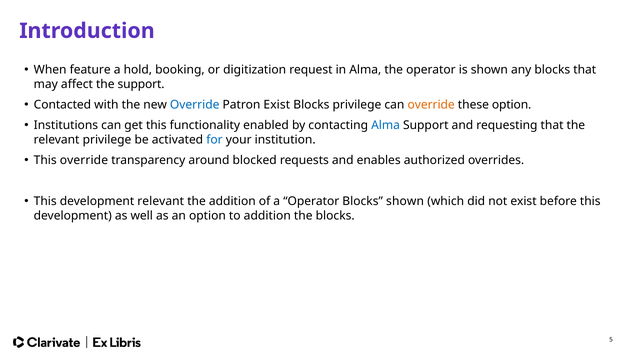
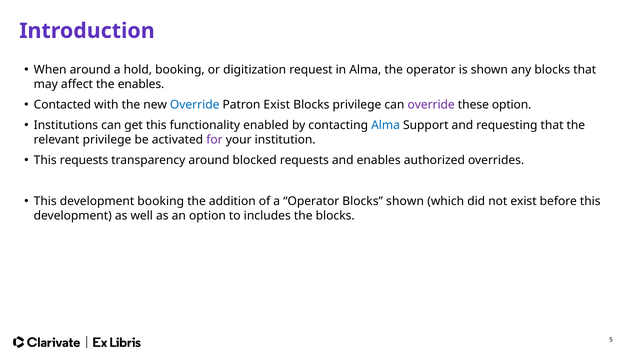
When feature: feature -> around (90, 70)
the support: support -> enables (141, 84)
override colour: orange -> purple (431, 105)
for colour: blue -> purple (215, 140)
This override: override -> requests (84, 160)
development relevant: relevant -> booking (161, 201)
to addition: addition -> includes (267, 216)
